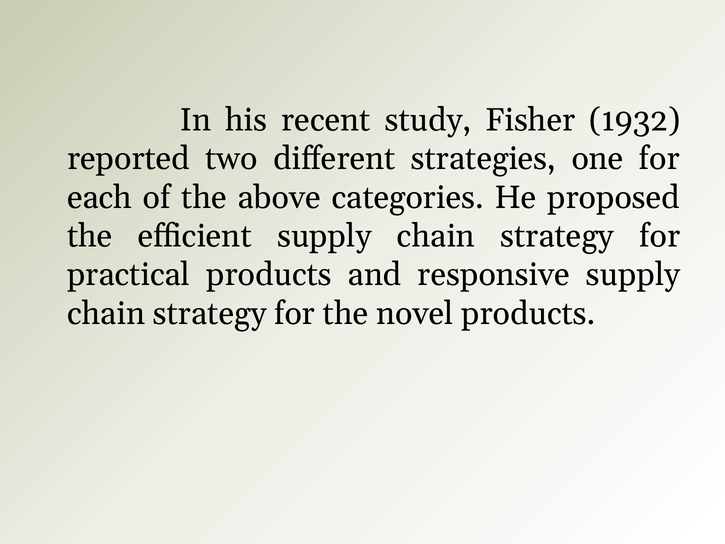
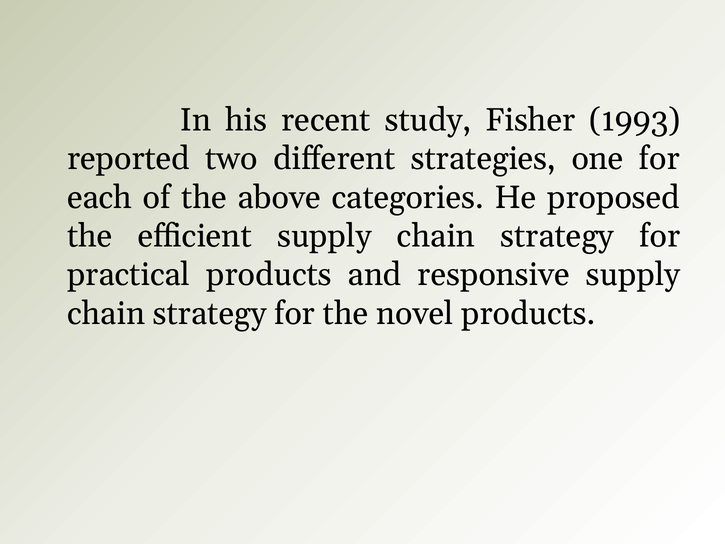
1932: 1932 -> 1993 (635, 120)
